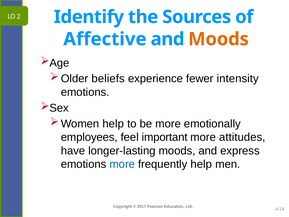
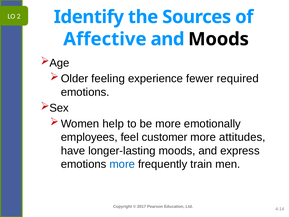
Moods colour: orange -> black (219, 39)
beliefs: beliefs -> feeling (108, 79)
intensity: intensity -> required (238, 79)
important: important -> customer (165, 137)
frequently help: help -> train (201, 164)
